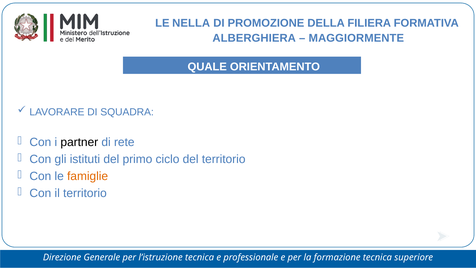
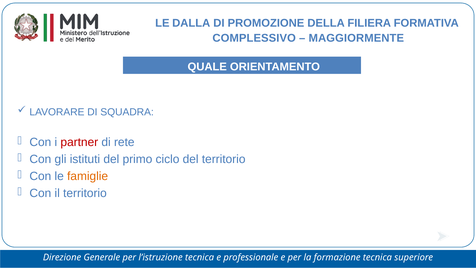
NELLA: NELLA -> DALLA (191, 23)
ALBERGHIERA: ALBERGHIERA -> COMPLESSIVO (254, 38)
partner colour: black -> red (79, 142)
